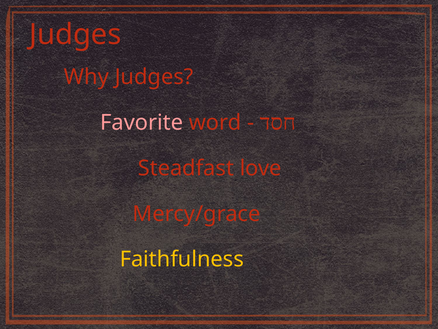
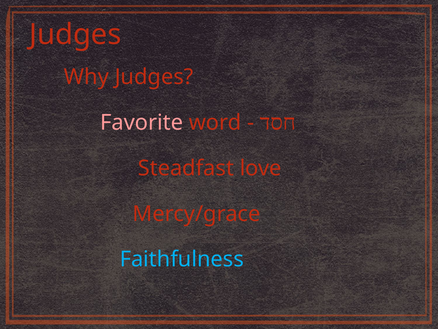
Faithfulness colour: yellow -> light blue (182, 259)
